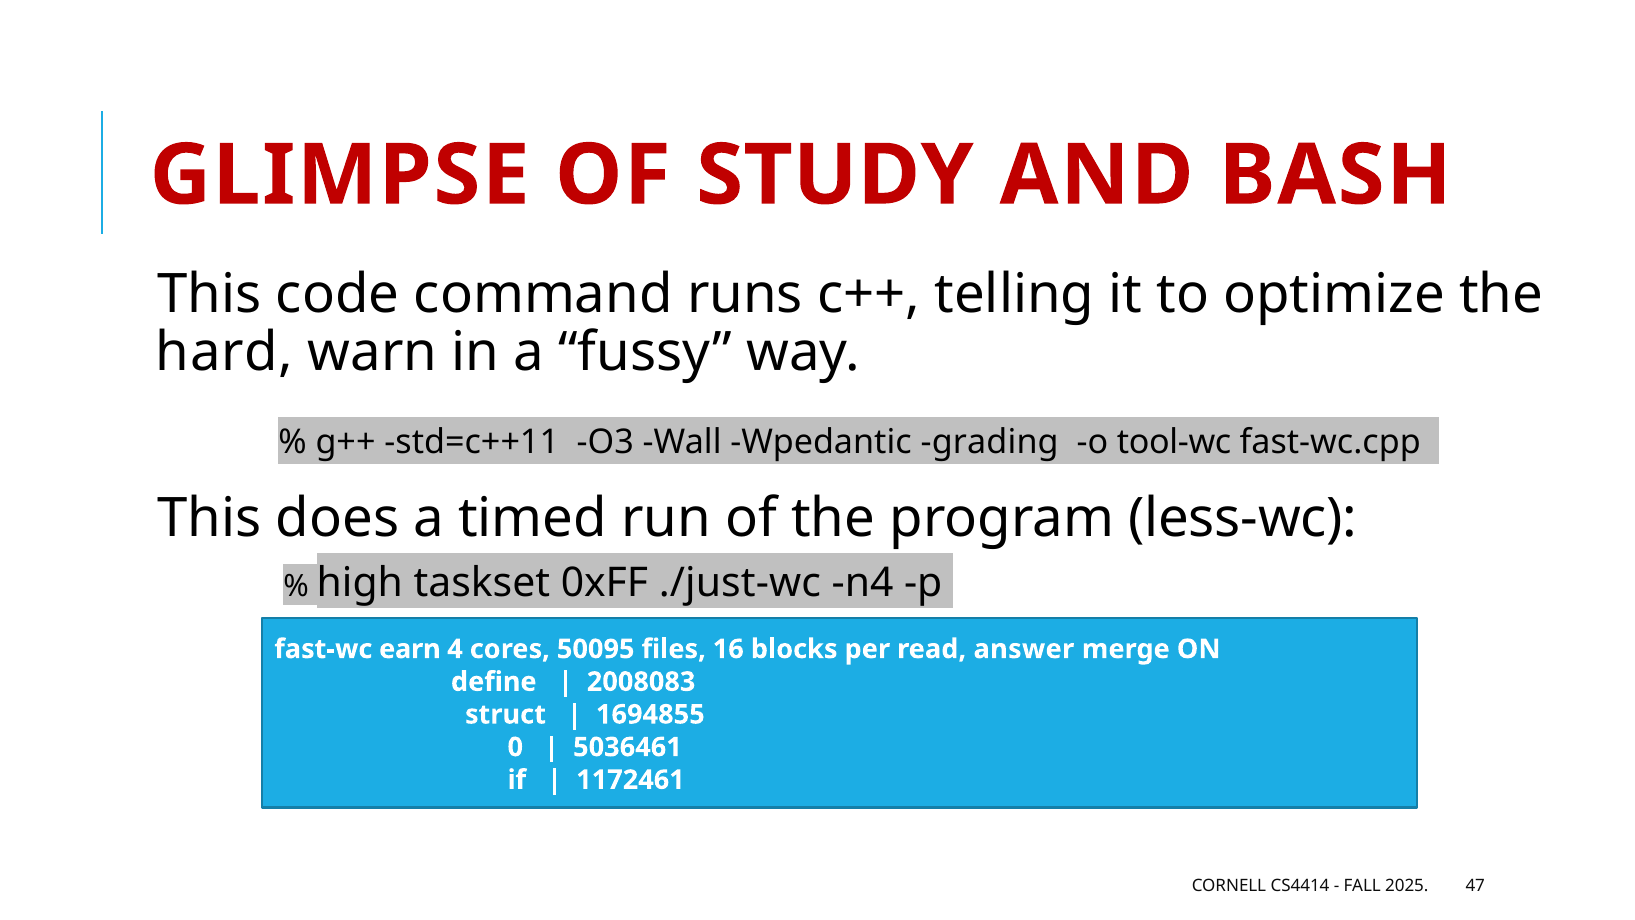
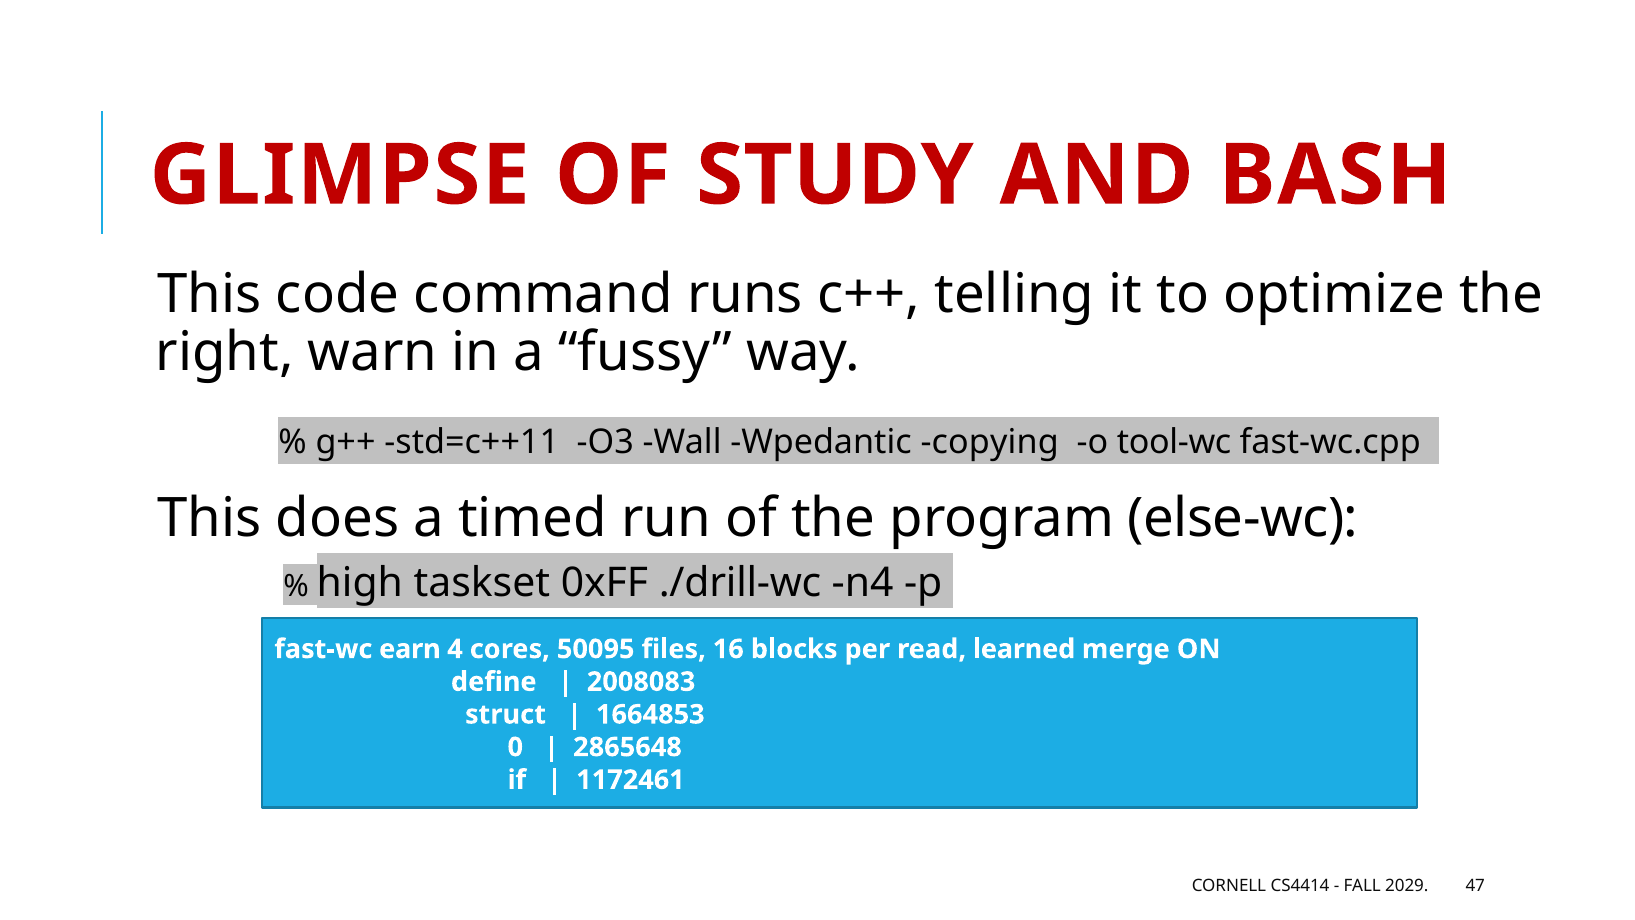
hard: hard -> right (225, 353)
grading: grading -> copying (990, 442)
less-wc: less-wc -> else-wc (1243, 518)
./just-wc: ./just-wc -> ./drill-wc (740, 583)
answer: answer -> learned (1024, 649)
1694855: 1694855 -> 1664853 (650, 714)
5036461: 5036461 -> 2865648 (627, 747)
2025: 2025 -> 2029 (1407, 886)
